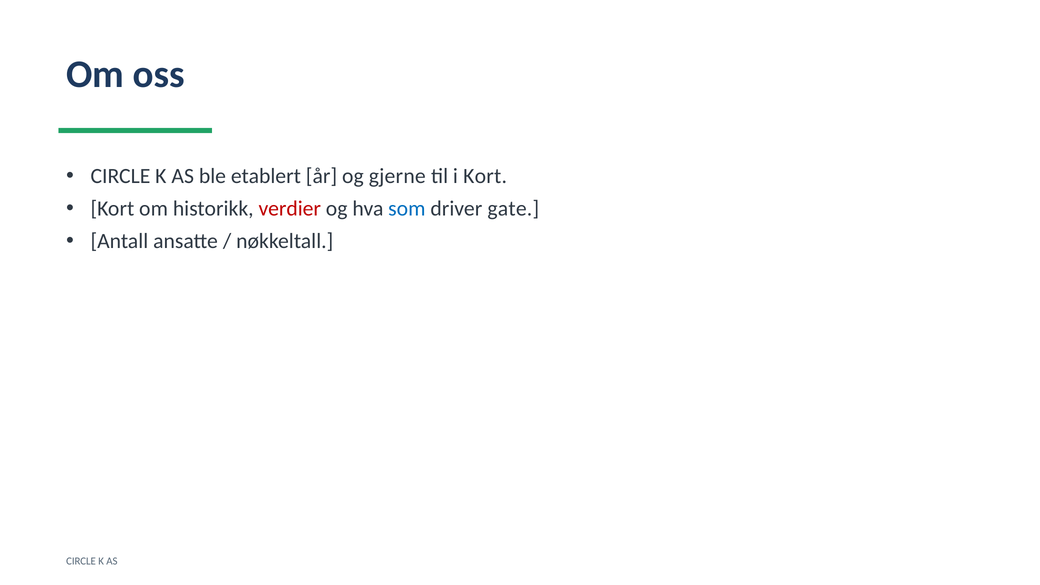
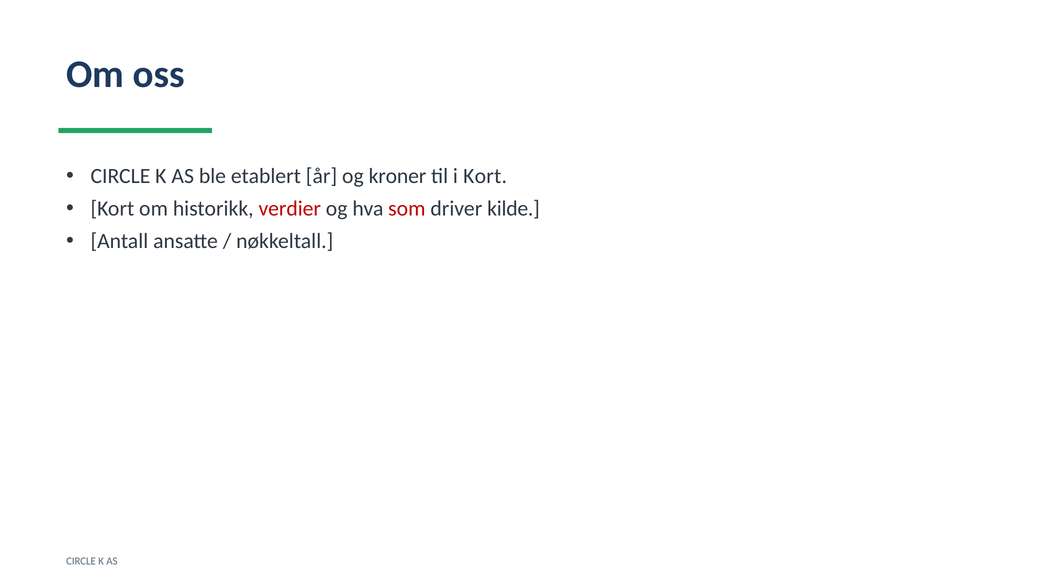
gjerne: gjerne -> kroner (397, 176)
som colour: blue -> red (407, 209)
gate: gate -> kilde (514, 209)
